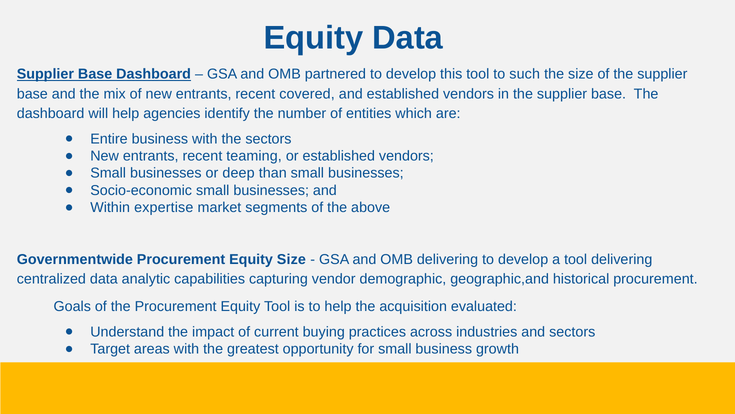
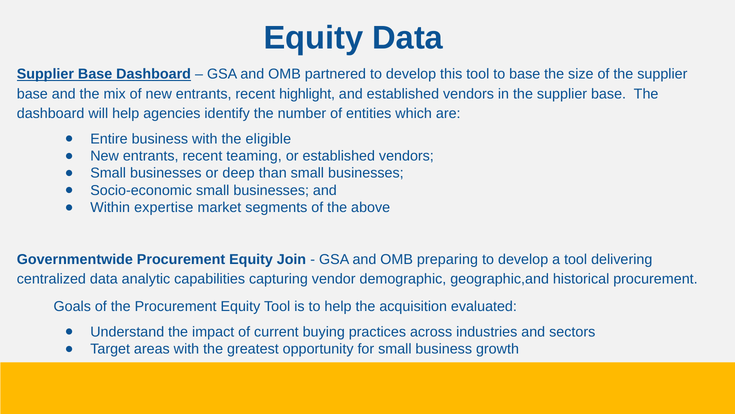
to such: such -> base (525, 74)
covered: covered -> highlight (307, 94)
the sectors: sectors -> eligible (268, 139)
Equity Size: Size -> Join (291, 259)
OMB delivering: delivering -> preparing (447, 259)
